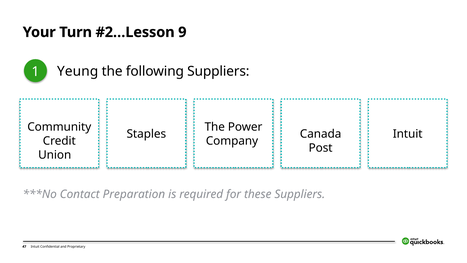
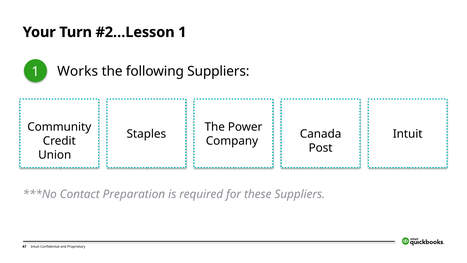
9: 9 -> 1 (182, 32)
Yeung: Yeung -> Works (78, 71)
